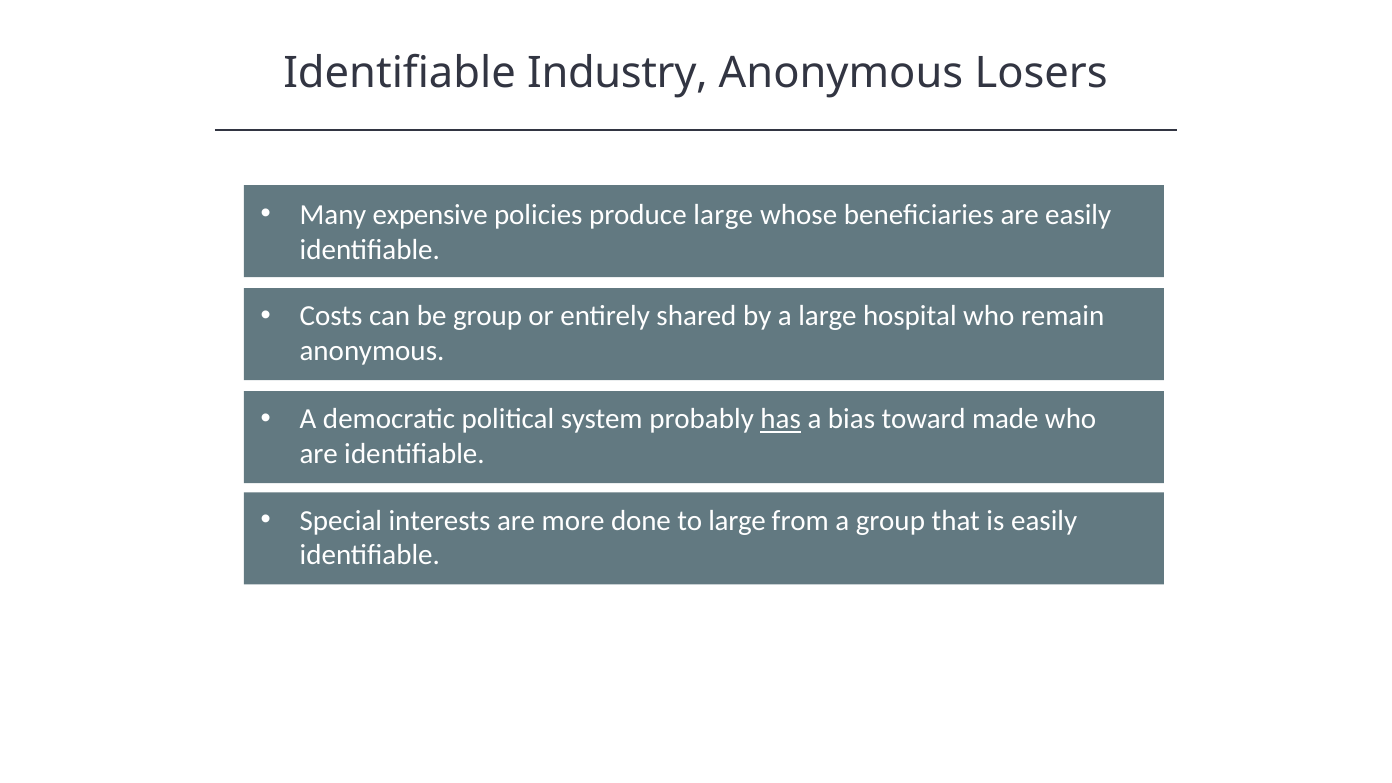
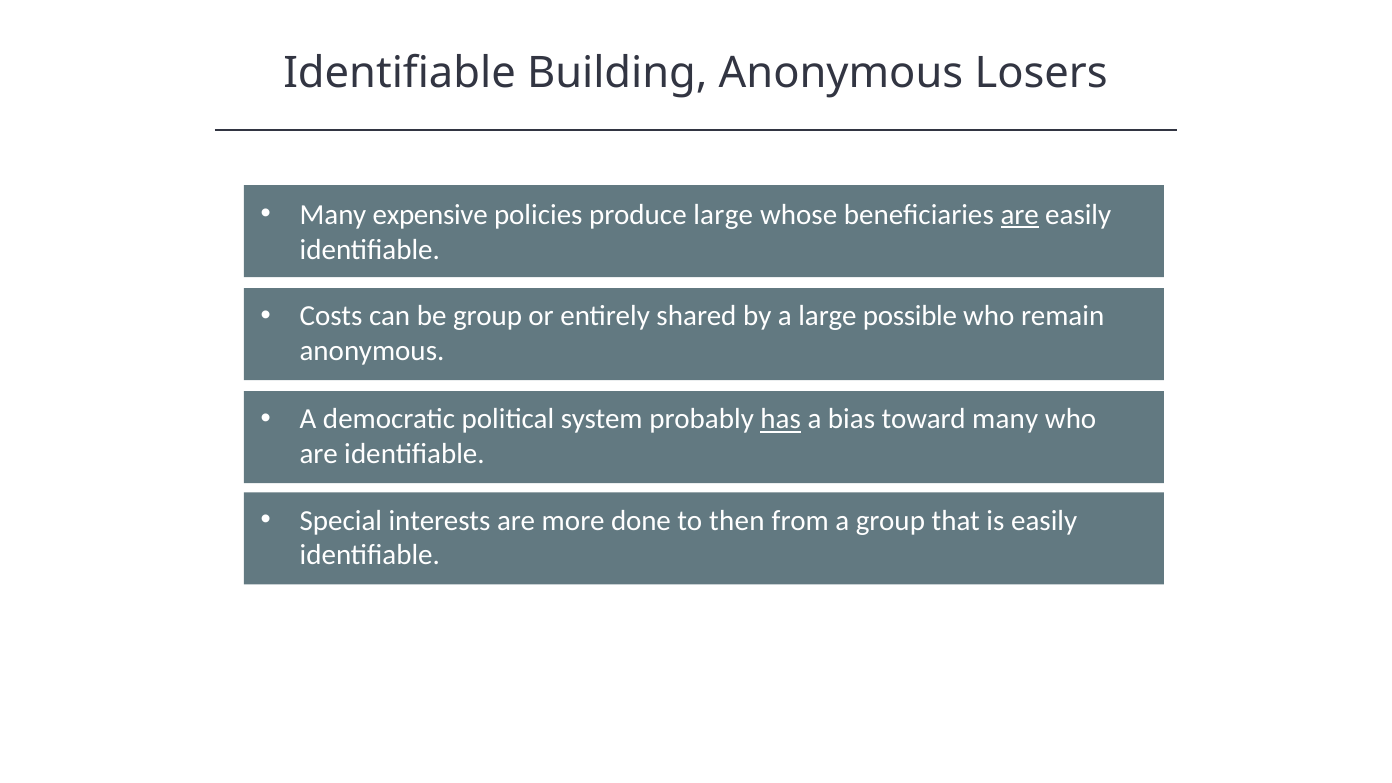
Industry: Industry -> Building (617, 73)
are underline: none -> present (1020, 215)
hospital: hospital -> possible (910, 316)
toward made: made -> many (1005, 419)
to large: large -> then (737, 521)
